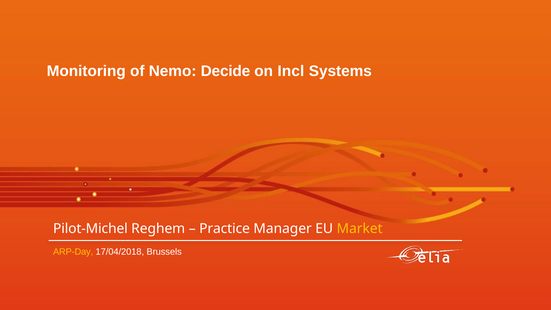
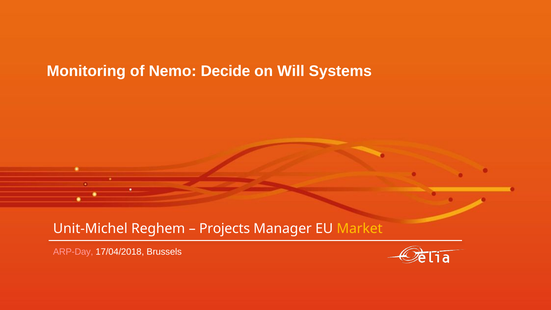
Incl: Incl -> Will (291, 71)
Pilot-Michel: Pilot-Michel -> Unit-Michel (90, 228)
Practice: Practice -> Projects (225, 228)
ARP-Day colour: yellow -> pink (73, 252)
